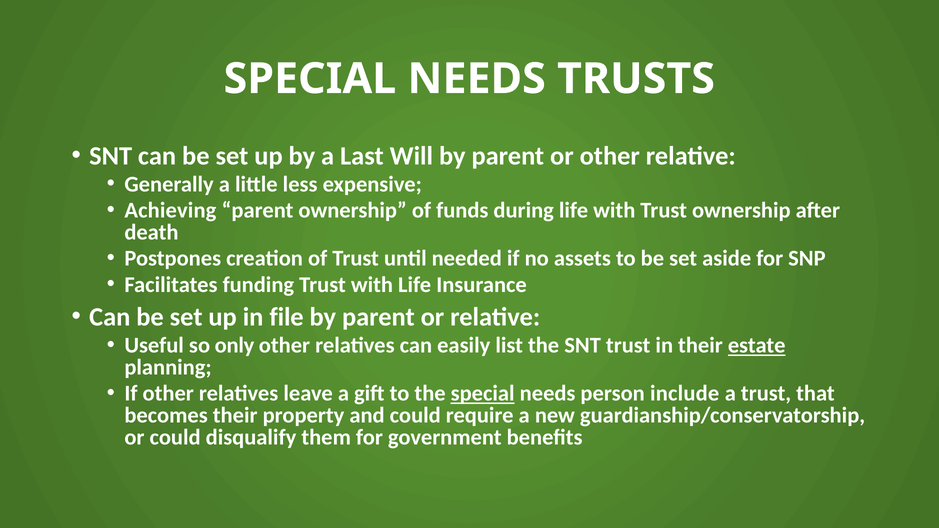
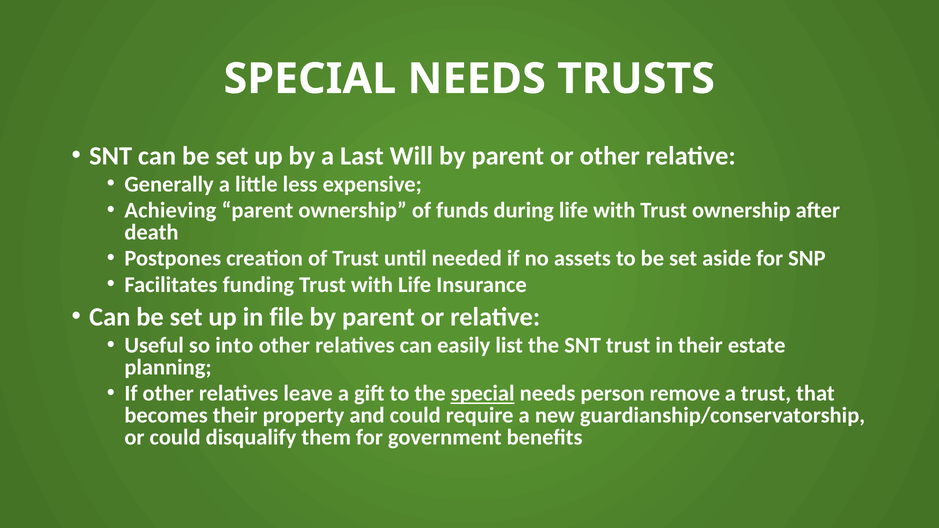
only: only -> into (234, 346)
estate underline: present -> none (757, 346)
include: include -> remove (685, 394)
